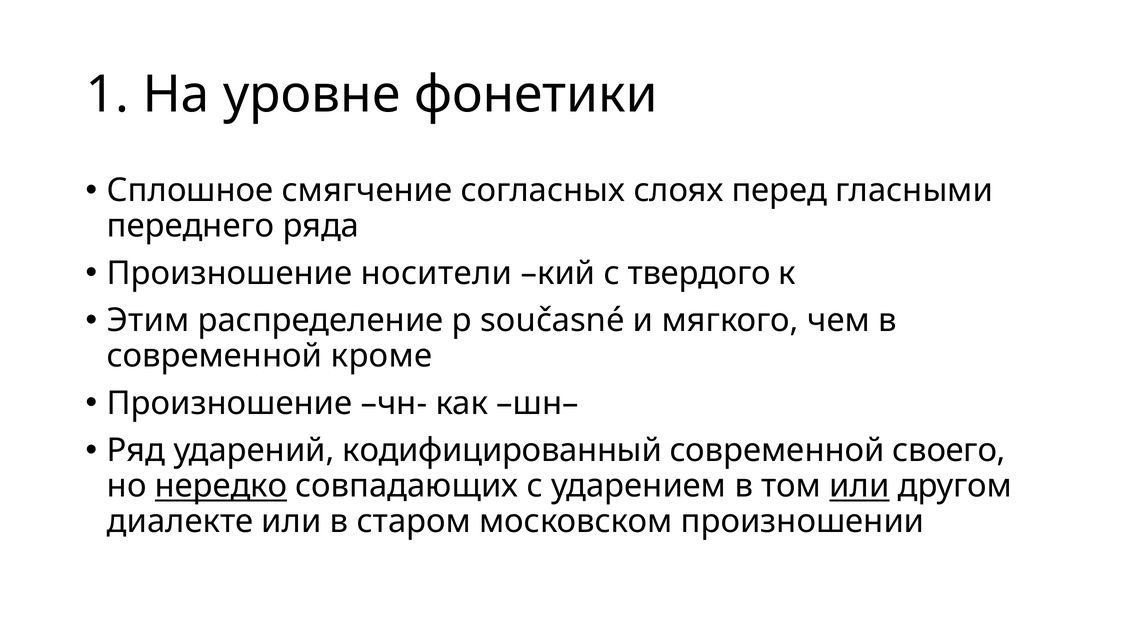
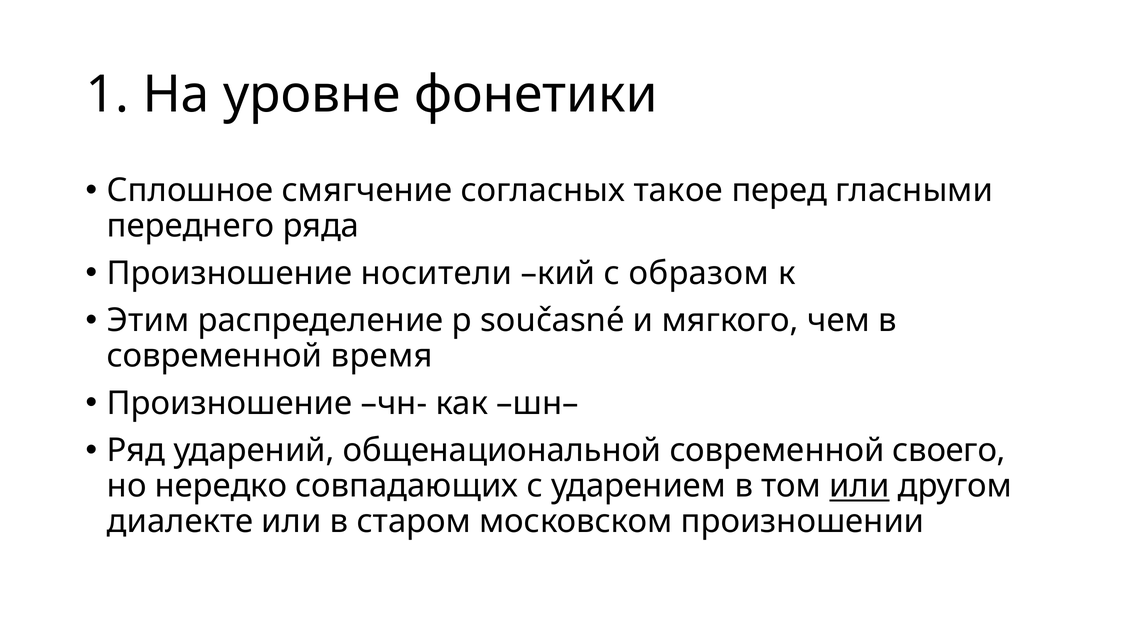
слоях: слоях -> такое (678, 190)
твердого: твердого -> образом (699, 273)
кроме: кроме -> время (382, 356)
кодифицированный: кодифицированный -> общенациональной (502, 450)
нередко underline: present -> none (221, 486)
